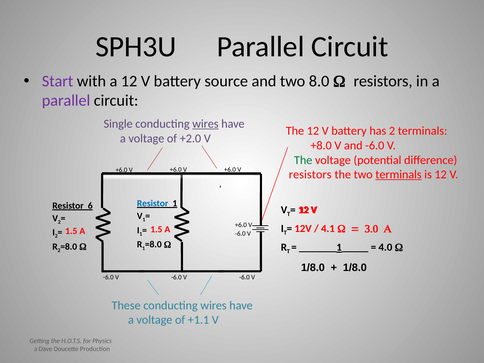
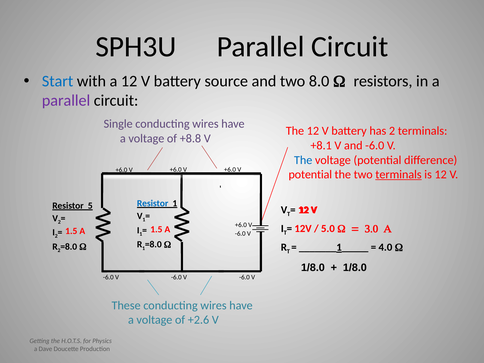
Start colour: purple -> blue (58, 81)
wires underline: present -> none (205, 124)
+2.0: +2.0 -> +8.8 (190, 138)
+8.0: +8.0 -> +8.1 (321, 146)
The colour: green -> blue (303, 160)
resistors: resistors -> potential (310, 175)
6: 6 -> 5 (90, 206)
4.1: 4.1 -> 5.0 (328, 229)
+1.1: +1.1 -> +2.6 (198, 320)
